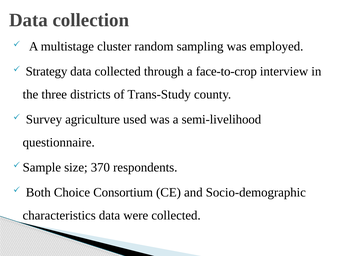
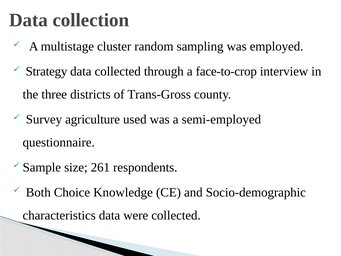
Trans-Study: Trans-Study -> Trans-Gross (159, 94)
semi-livelihood: semi-livelihood -> semi-employed (221, 119)
370: 370 -> 261 (100, 167)
Consortium: Consortium -> Knowledge (123, 192)
